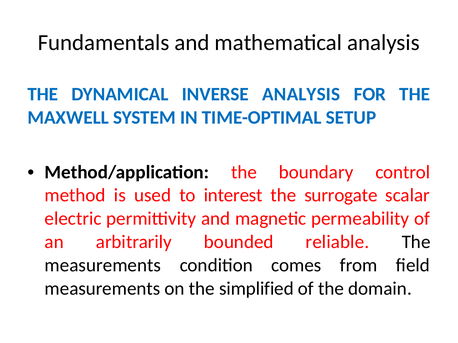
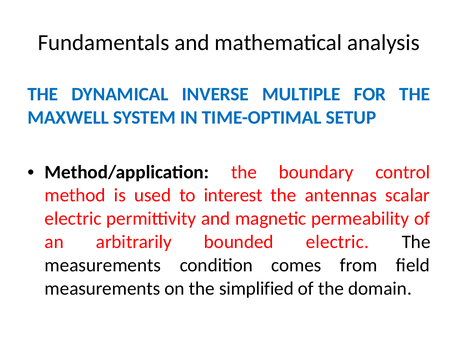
INVERSE ANALYSIS: ANALYSIS -> MULTIPLE (301, 94)
surrogate: surrogate -> antennas (341, 196)
bounded reliable: reliable -> electric (337, 242)
